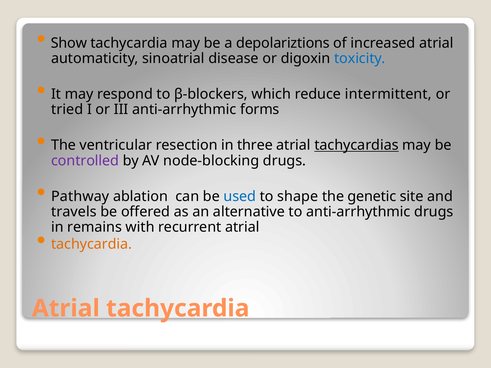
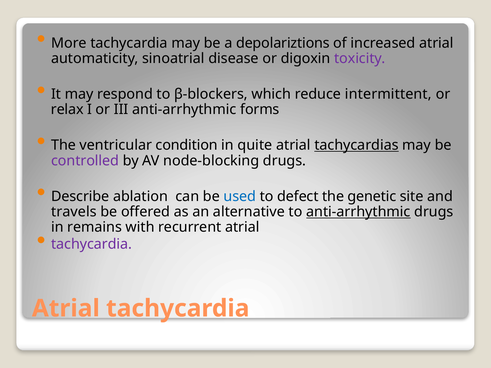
Show: Show -> More (69, 43)
toxicity colour: blue -> purple (360, 58)
tried: tried -> relax (67, 110)
resection: resection -> condition (187, 145)
three: three -> quite (255, 145)
Pathway: Pathway -> Describe (80, 196)
shape: shape -> defect (298, 196)
anti-arrhythmic underline: none -> present (358, 212)
tachycardia colour: orange -> purple (92, 244)
